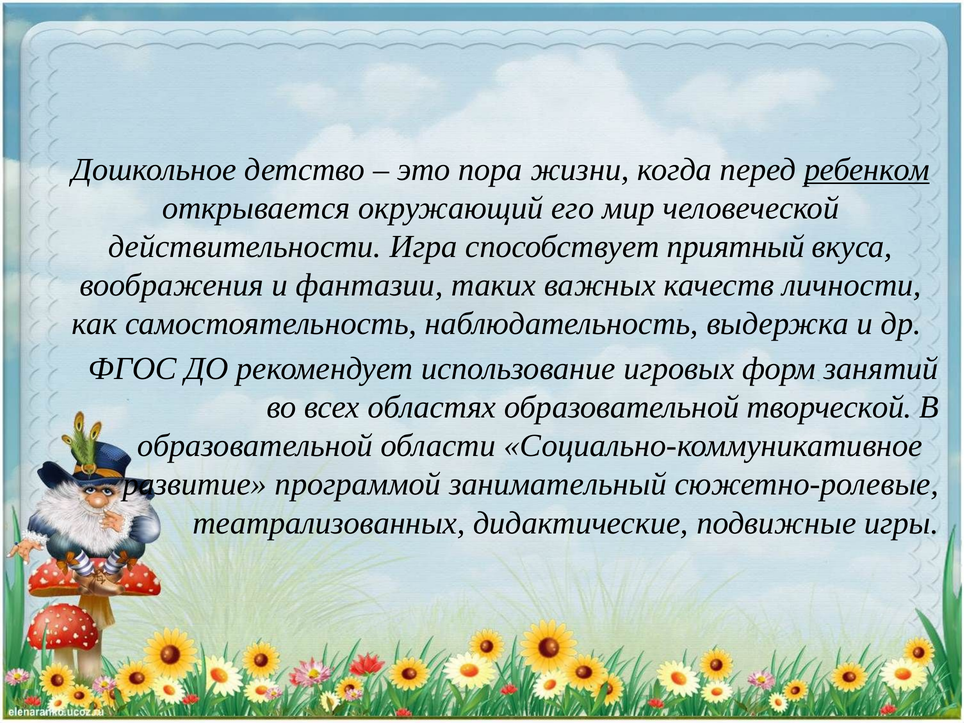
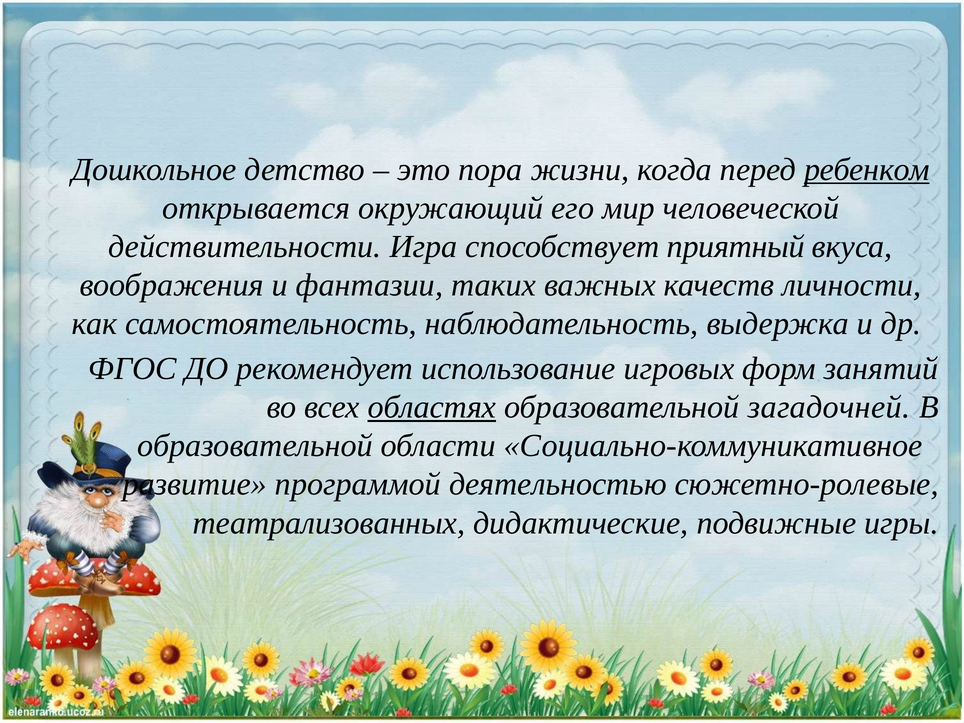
областях underline: none -> present (432, 407)
творческой: творческой -> загадочней (829, 407)
занимательный: занимательный -> деятельностью (558, 484)
